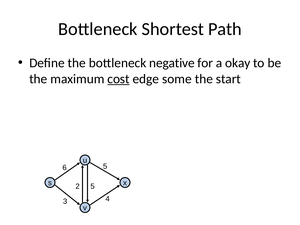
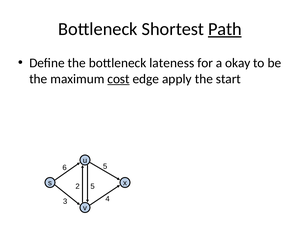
Path underline: none -> present (225, 29)
negative: negative -> lateness (172, 63)
some: some -> apply (177, 79)
